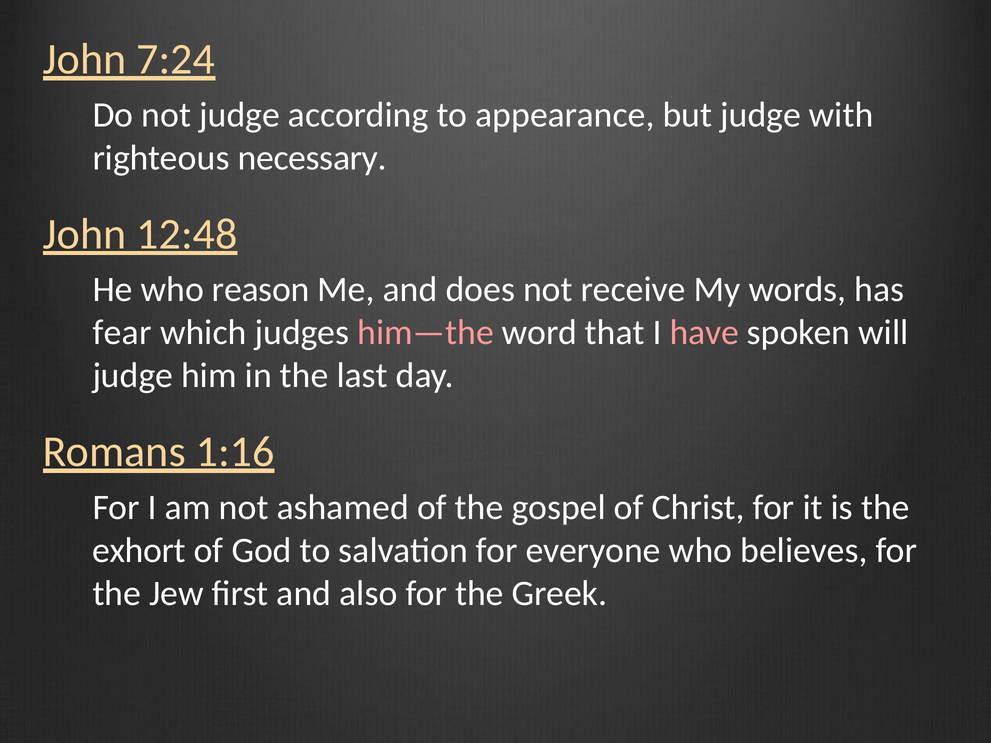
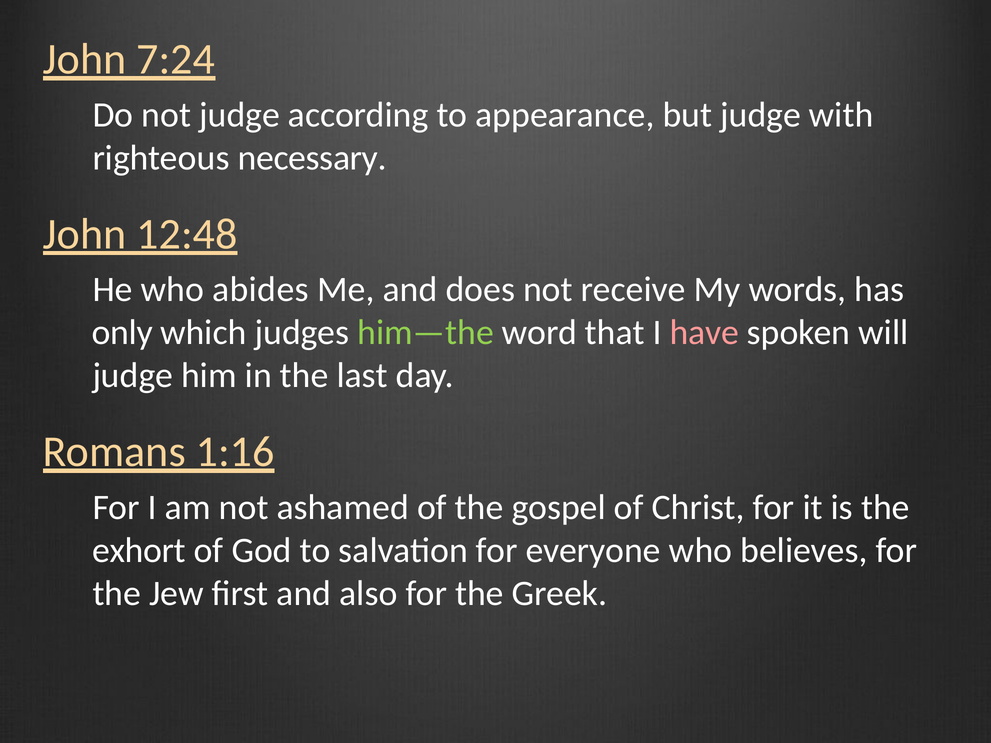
reason: reason -> abides (260, 290)
fear: fear -> only (122, 333)
him—the colour: pink -> light green (426, 333)
